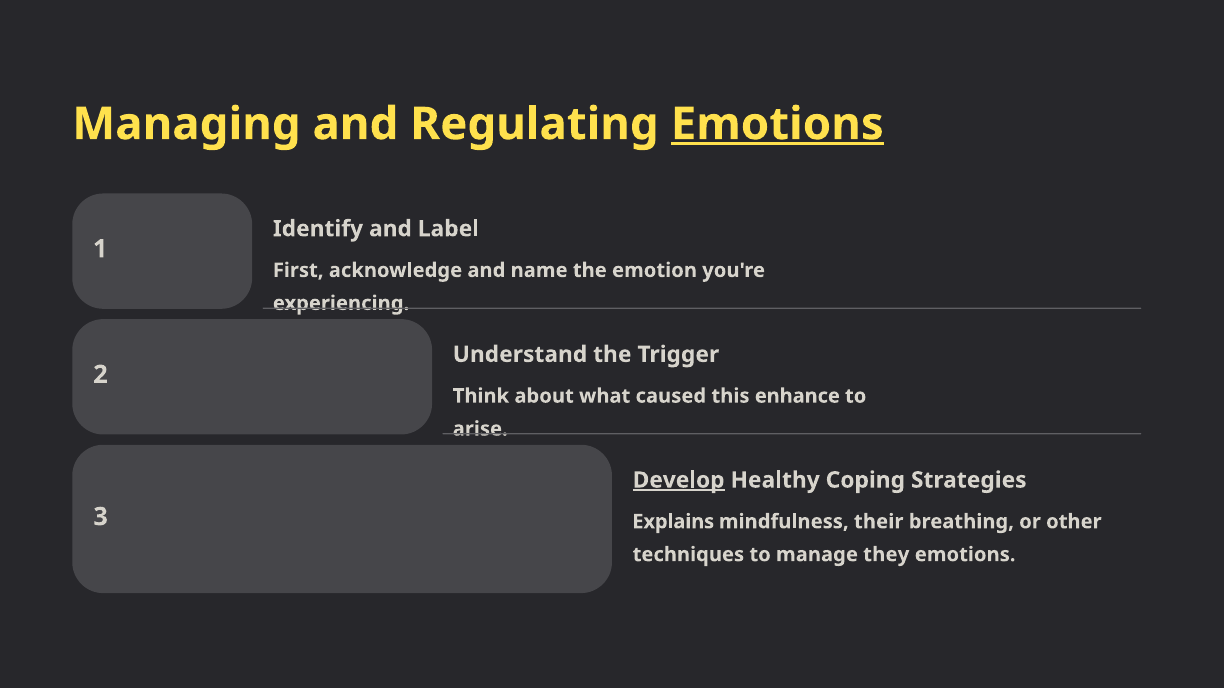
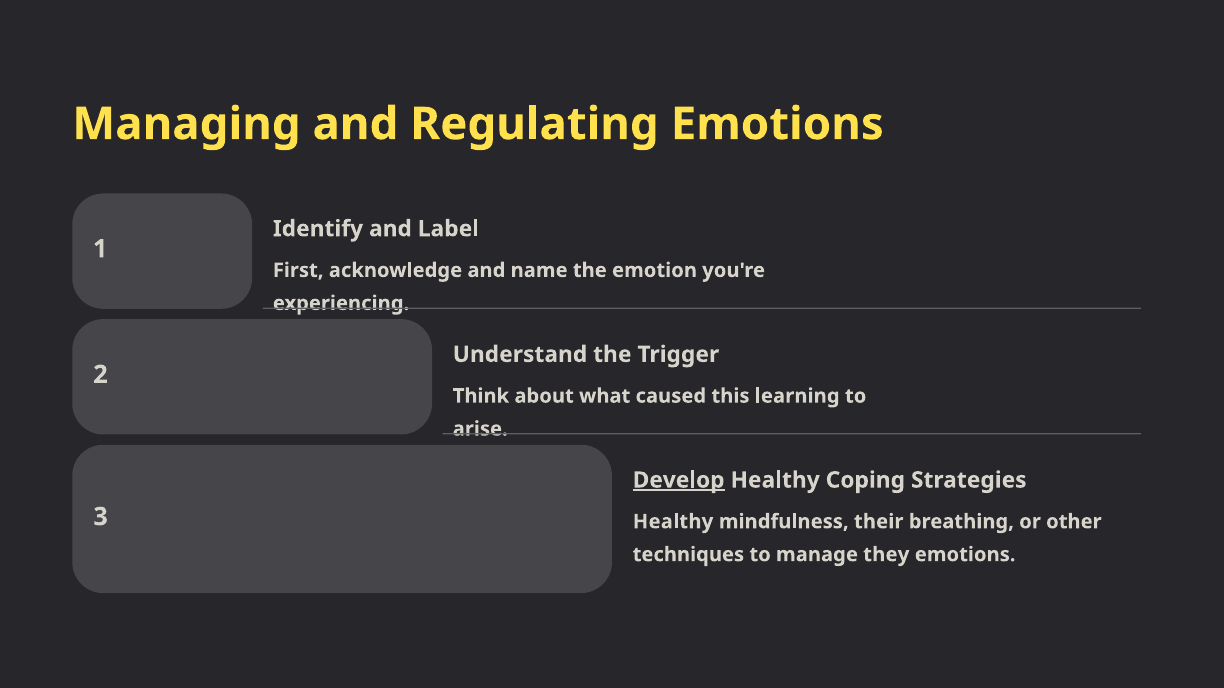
Emotions underline: present -> none (777, 124)
enhance: enhance -> learning (797, 396)
Explains: Explains -> Healthy (673, 522)
